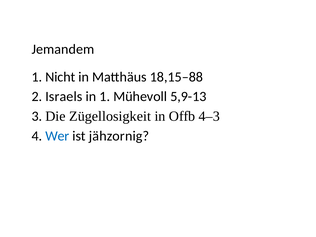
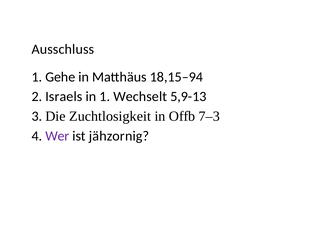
Jemandem: Jemandem -> Ausschluss (63, 49)
Nicht: Nicht -> Gehe (60, 77)
18,15–88: 18,15–88 -> 18,15–94 (176, 77)
Mühevoll: Mühevoll -> Wechselt (140, 97)
Zügellosigkeit: Zügellosigkeit -> Zuchtlosigkeit (110, 116)
4–3: 4–3 -> 7–3 (209, 116)
Wer colour: blue -> purple (57, 136)
